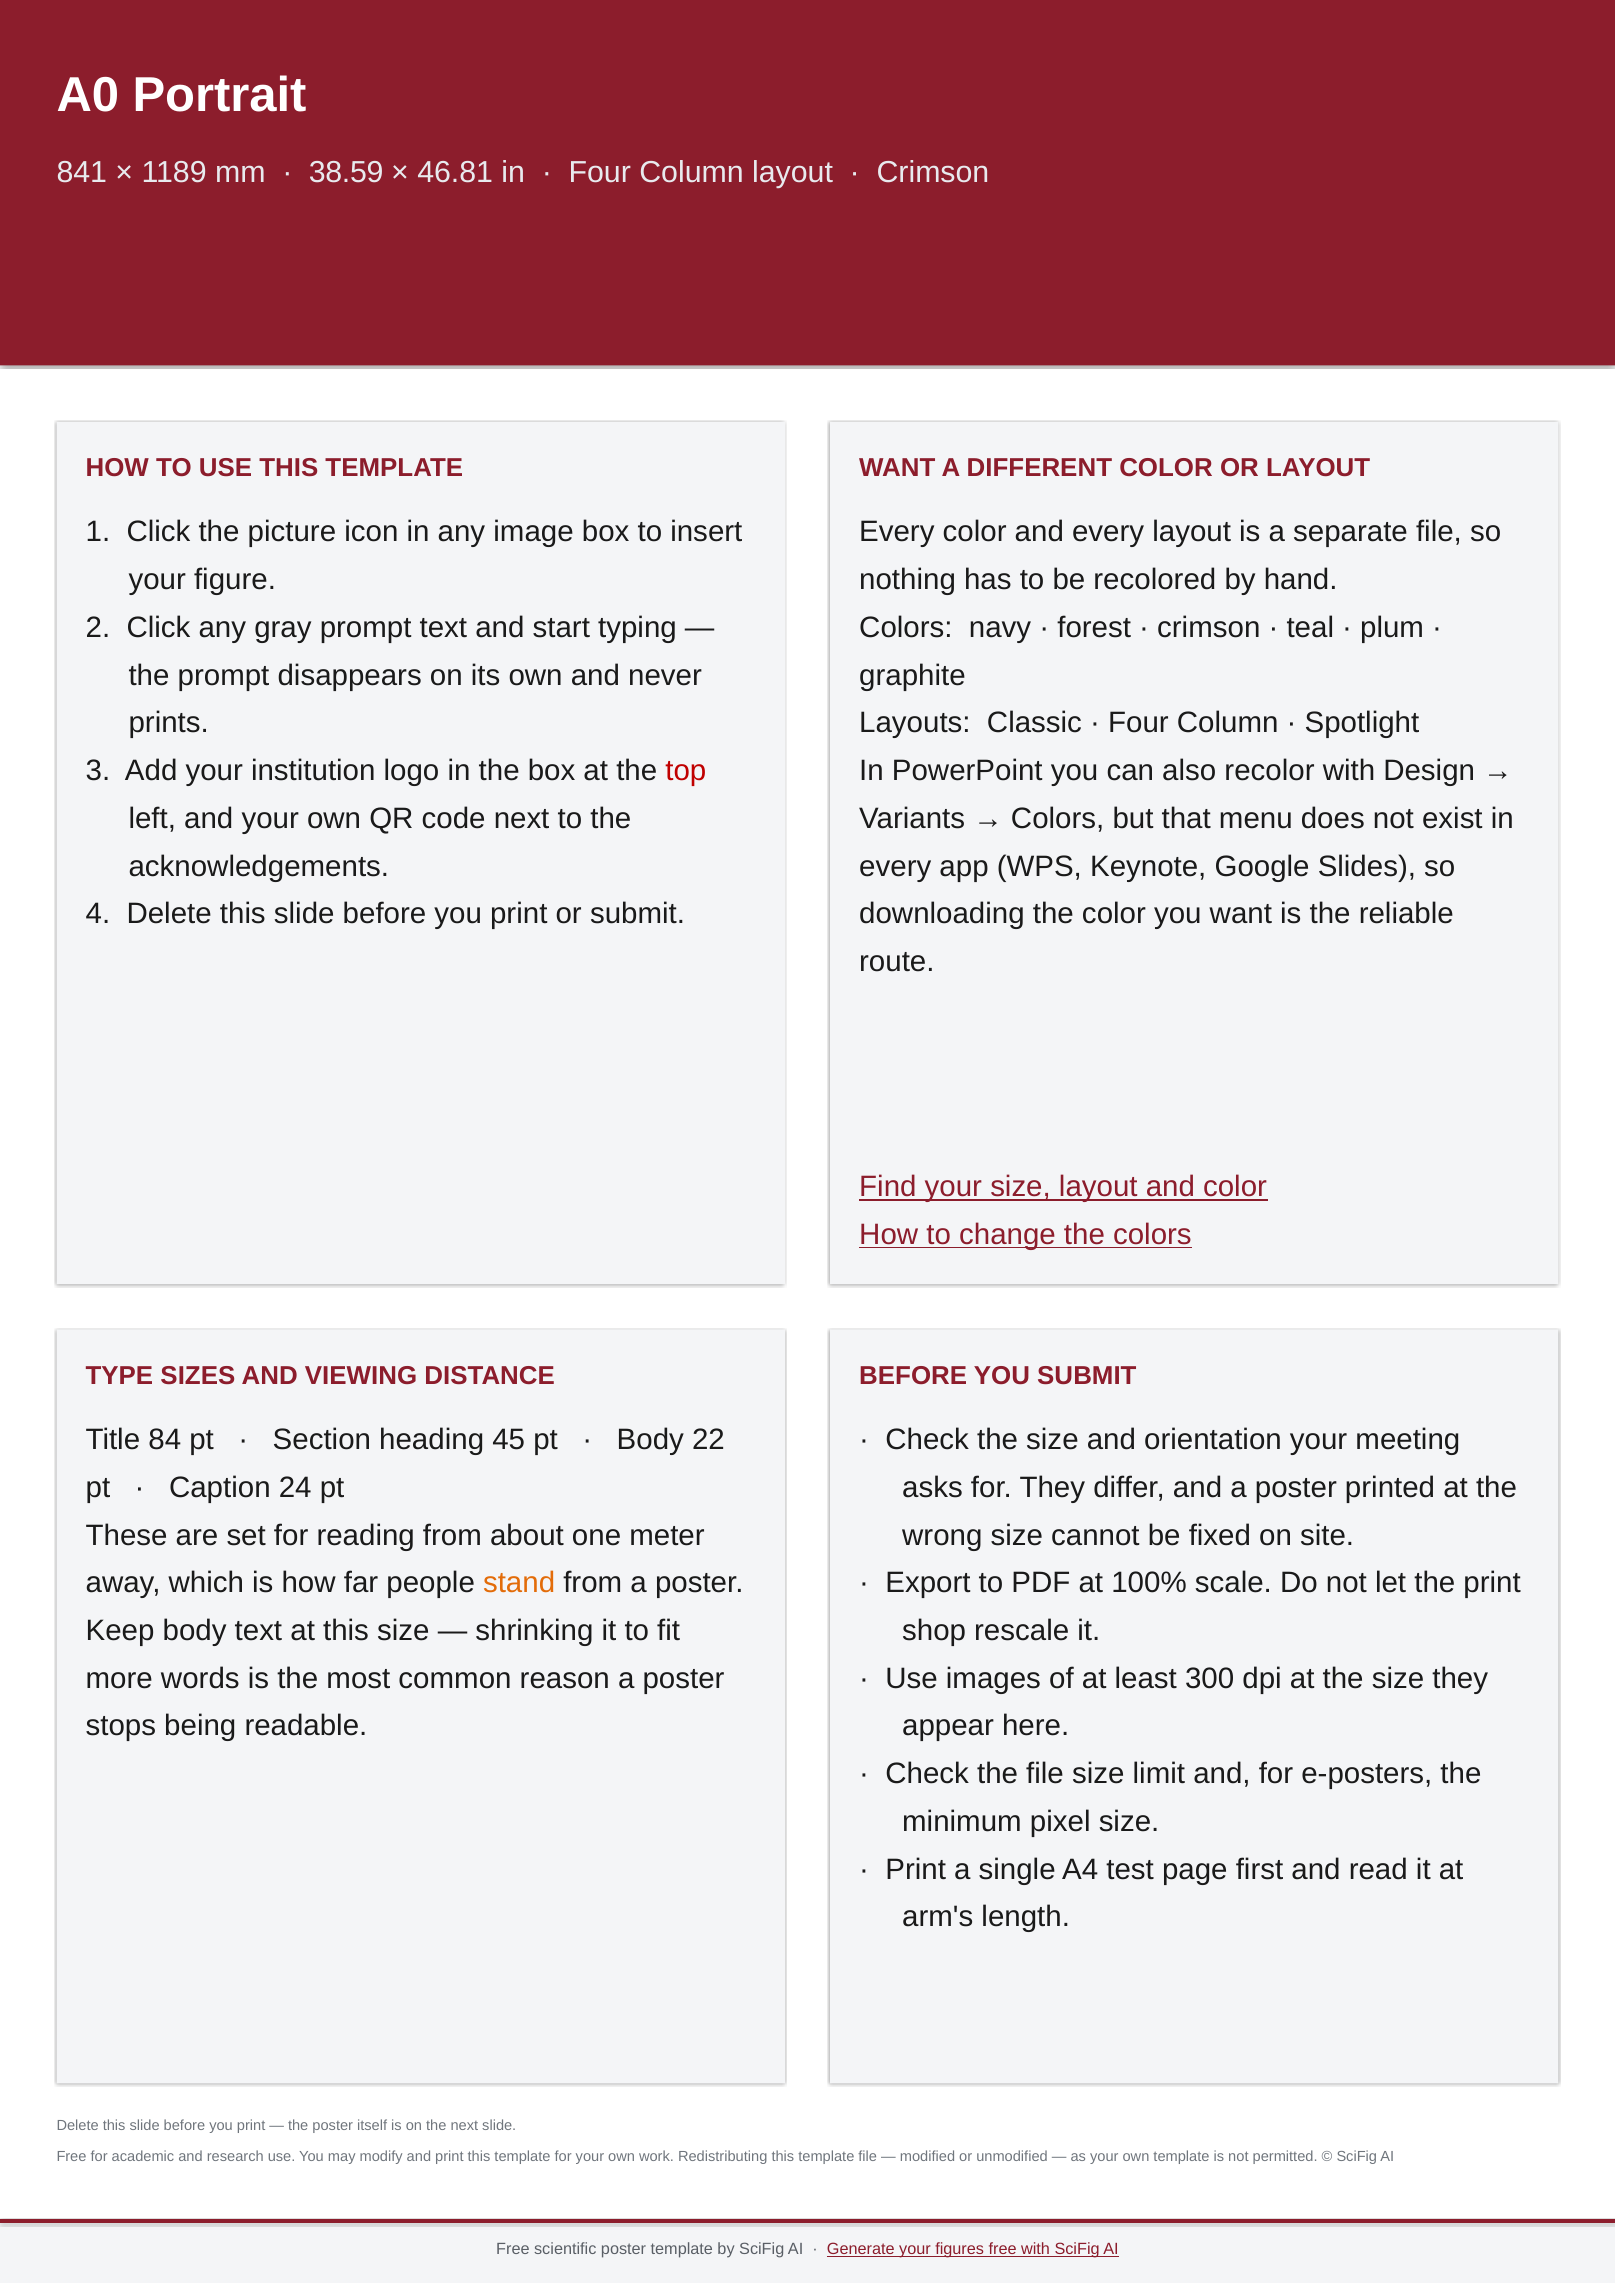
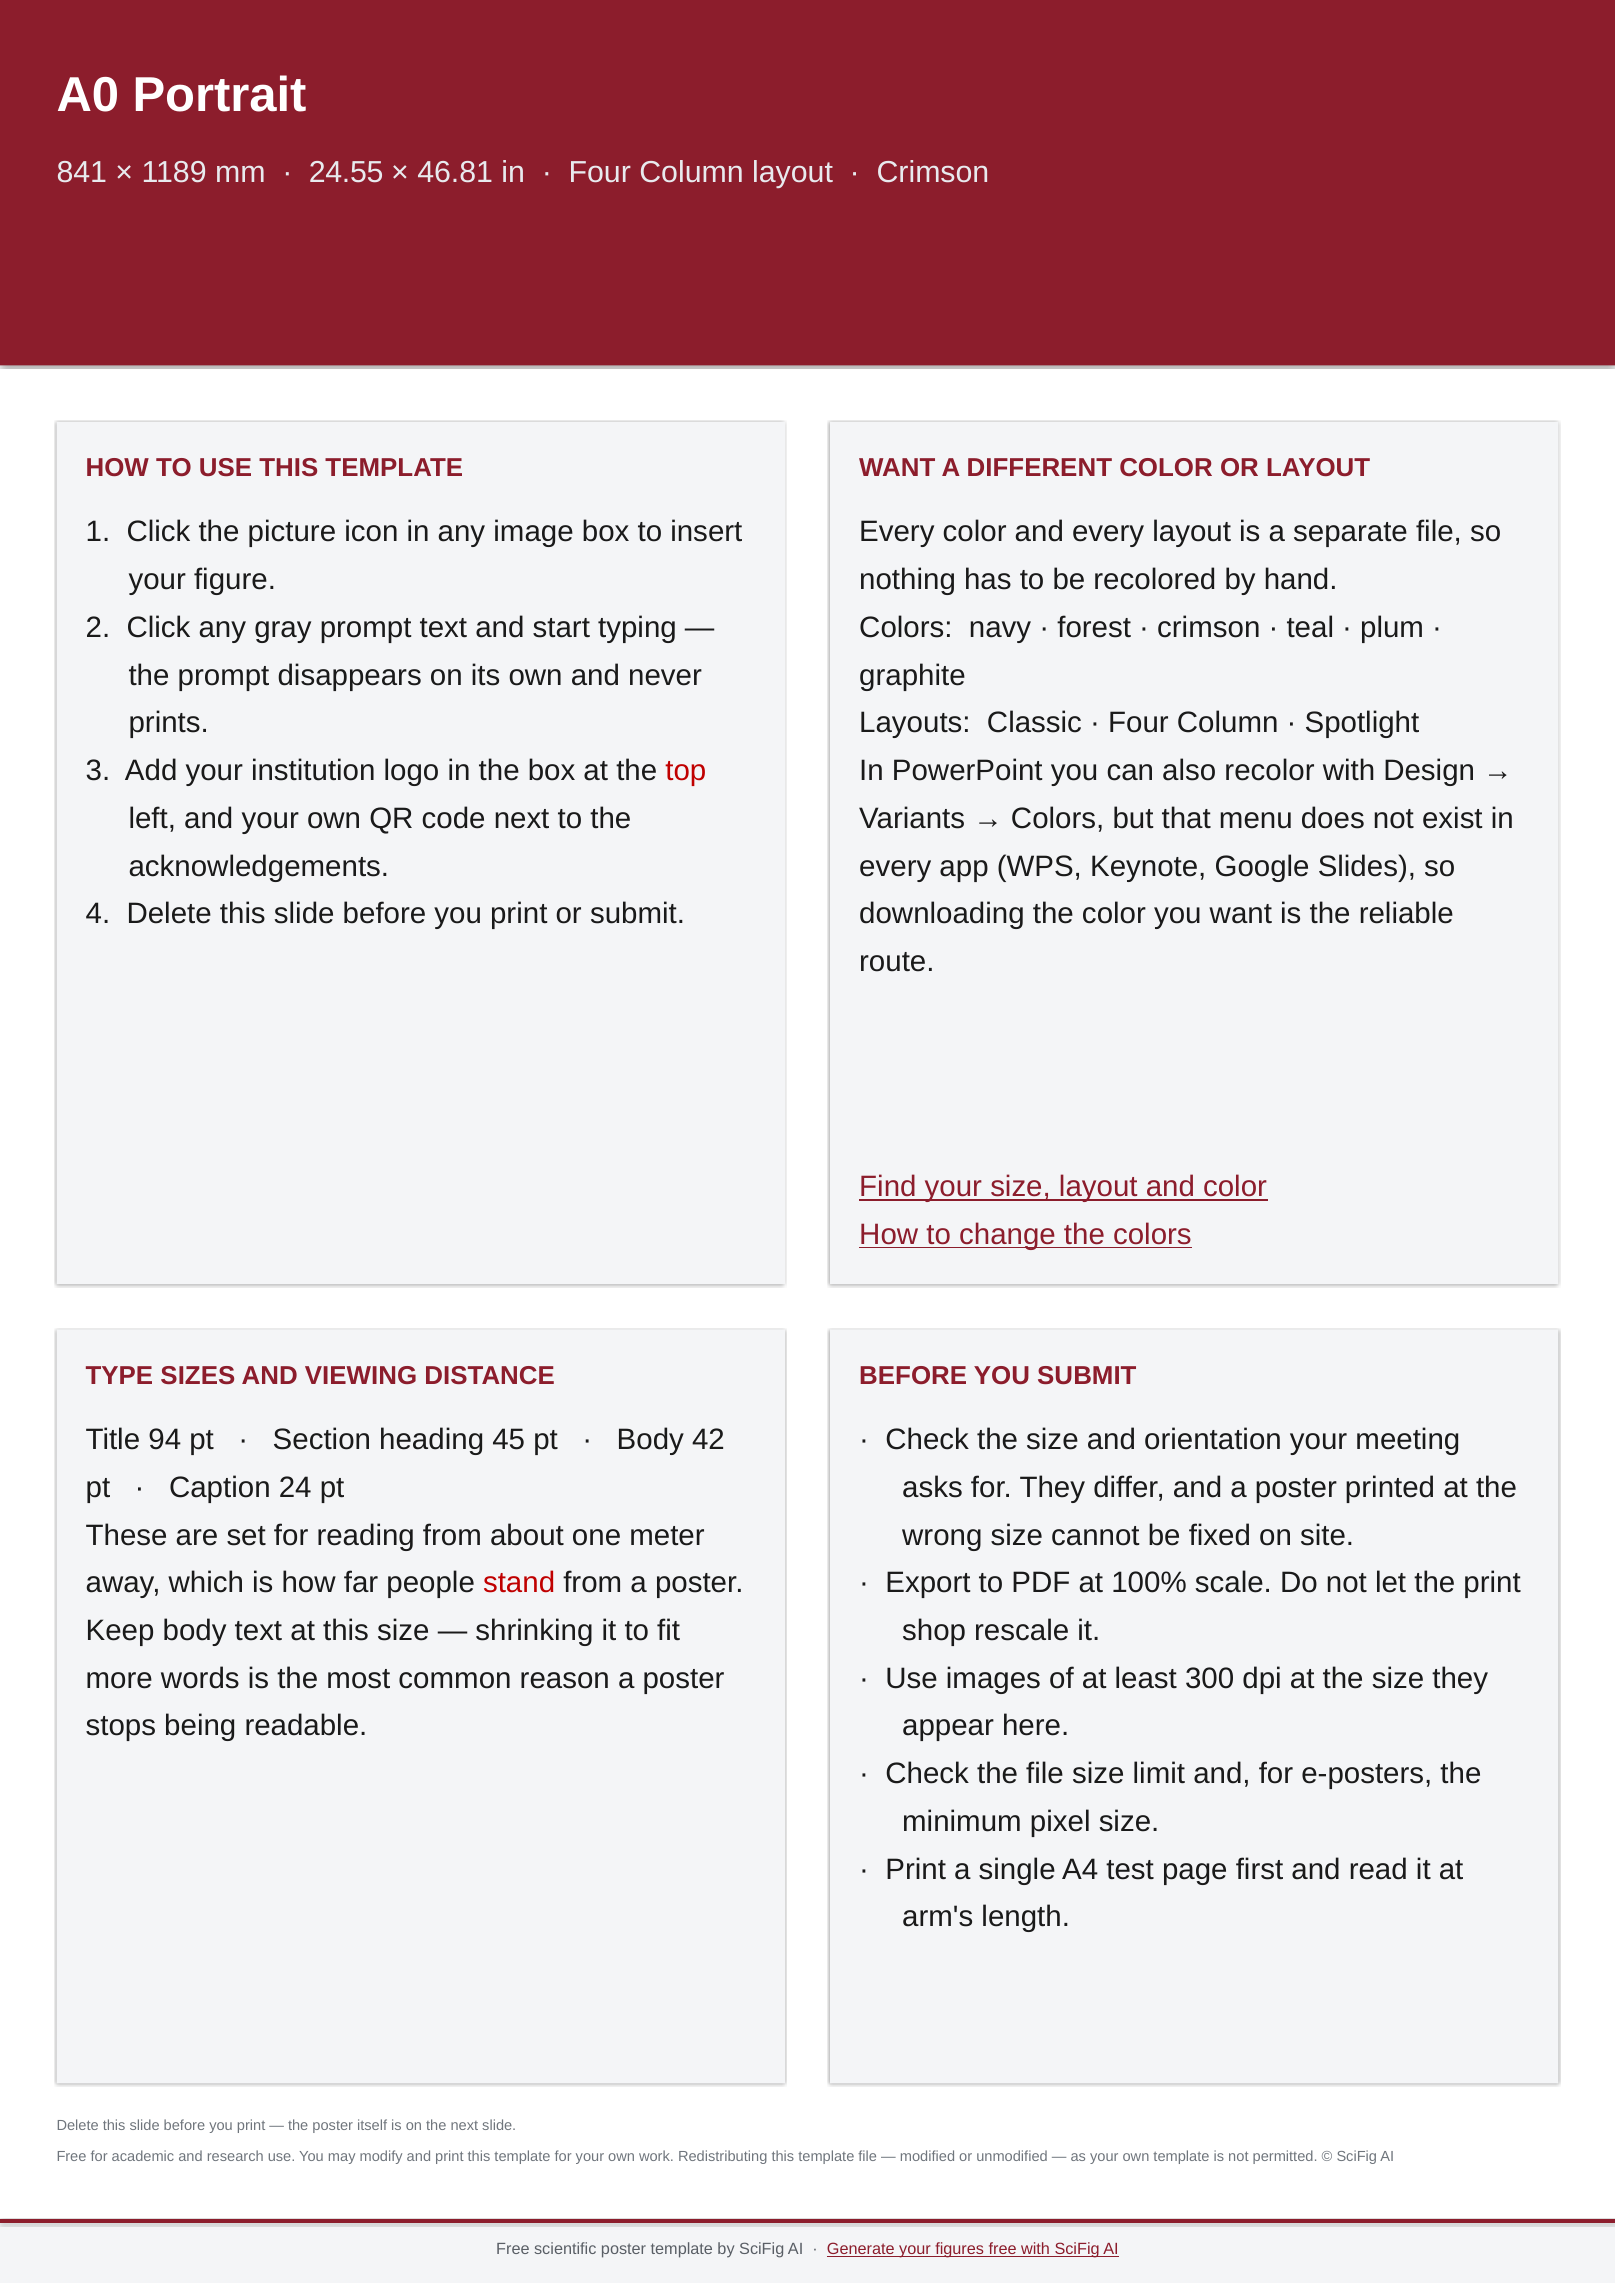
38.59: 38.59 -> 24.55 (346, 172)
84: 84 -> 94 (165, 1440)
22: 22 -> 42 (708, 1440)
stand colour: orange -> red (519, 1583)
